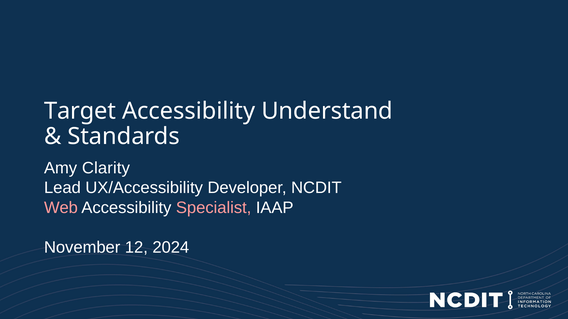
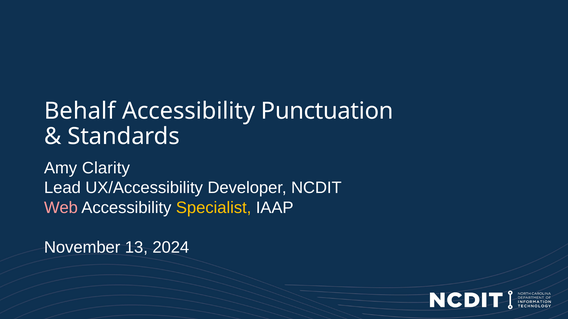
Target: Target -> Behalf (80, 111)
Understand: Understand -> Punctuation (327, 111)
Specialist colour: pink -> yellow (214, 208)
12: 12 -> 13 (136, 248)
